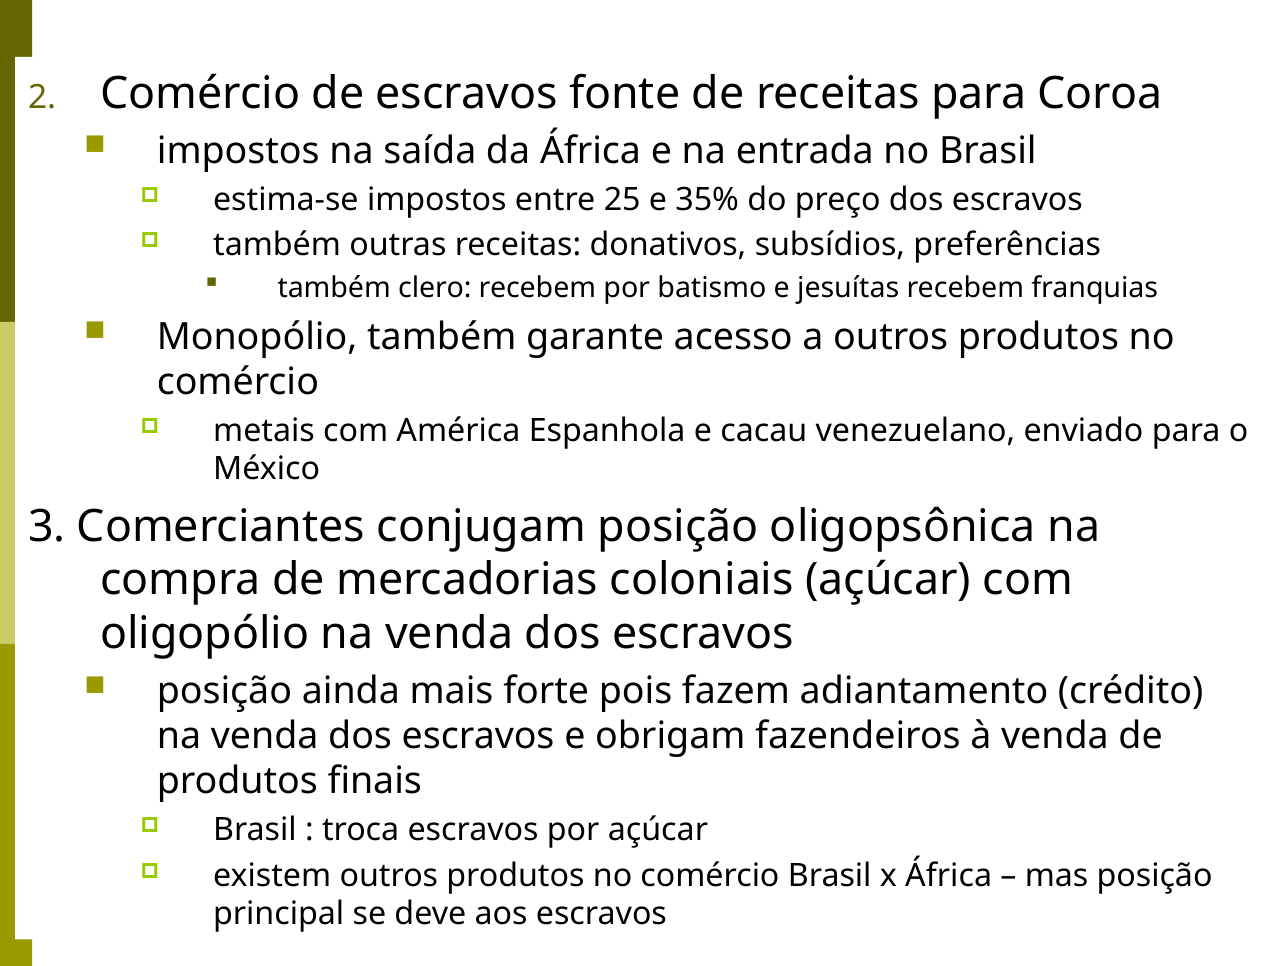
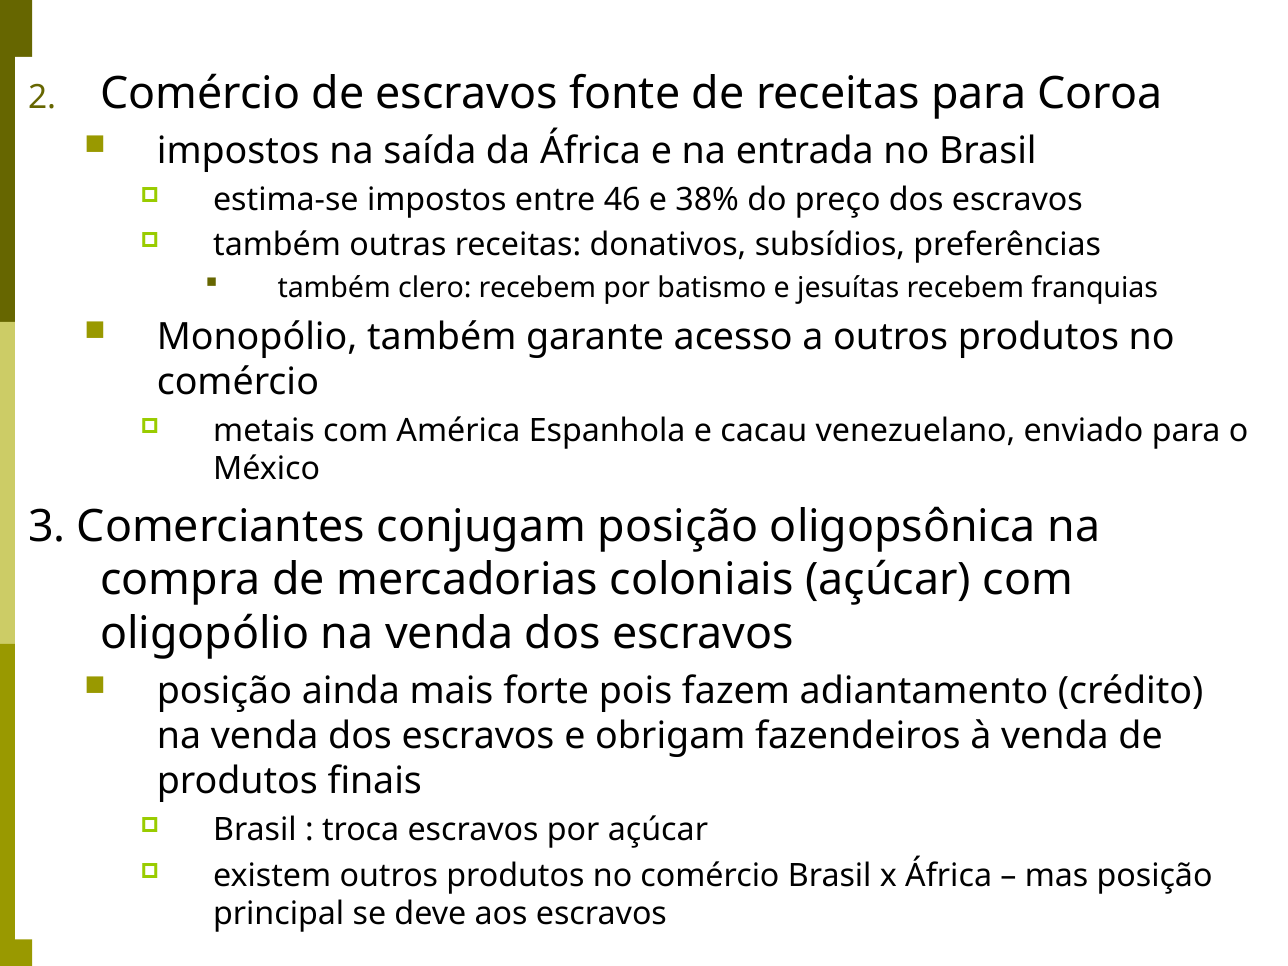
25: 25 -> 46 (622, 199)
35%: 35% -> 38% (707, 199)
